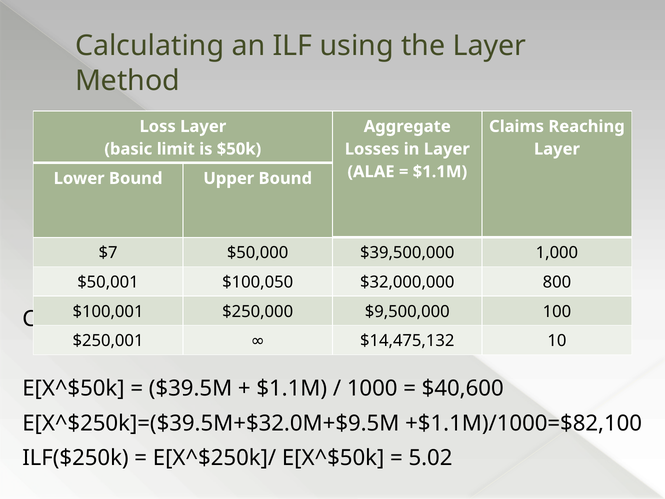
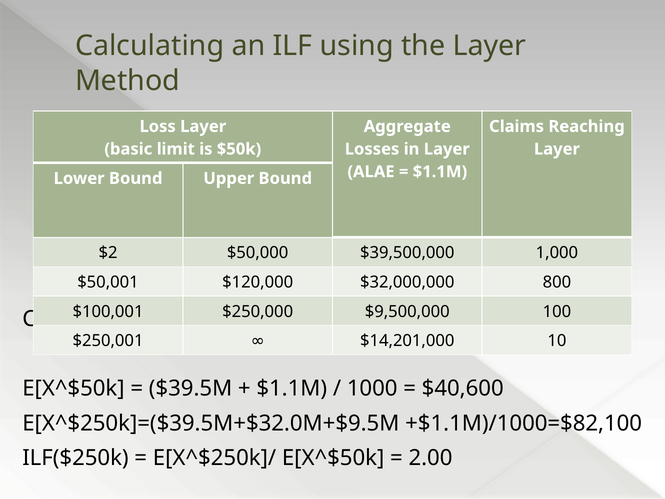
$7: $7 -> $2 (108, 253)
$100,050: $100,050 -> $120,000 (258, 282)
$14,475,132: $14,475,132 -> $14,201,000 (407, 341)
5.02: 5.02 -> 2.00 (431, 458)
